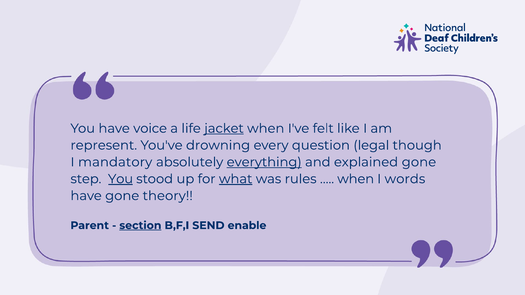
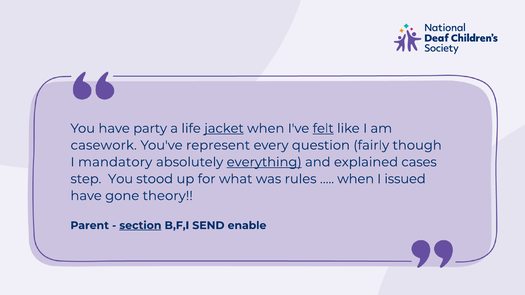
voice: voice -> party (150, 129)
felt underline: none -> present (323, 129)
represent: represent -> casework (104, 145)
drowning: drowning -> represent (218, 145)
legal: legal -> fairly (371, 145)
explained gone: gone -> cases (419, 162)
You underline: present -> none (121, 179)
what underline: present -> none (236, 179)
words: words -> issued (405, 179)
